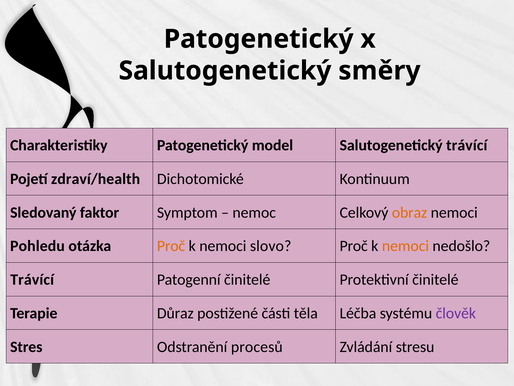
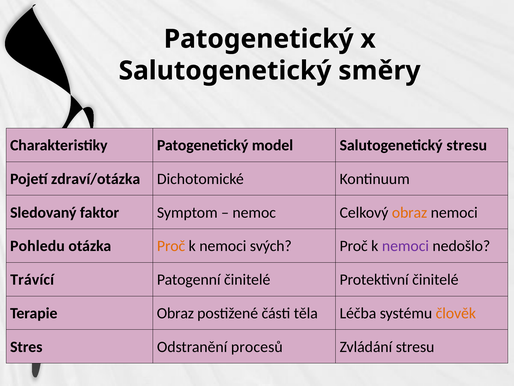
Salutogenetický trávící: trávící -> stresu (467, 145)
zdraví/health: zdraví/health -> zdraví/otázka (96, 179)
slovo: slovo -> svých (271, 246)
nemoci colour: orange -> purple (405, 246)
Terapie Důraz: Důraz -> Obraz (175, 313)
člověk colour: purple -> orange (456, 313)
